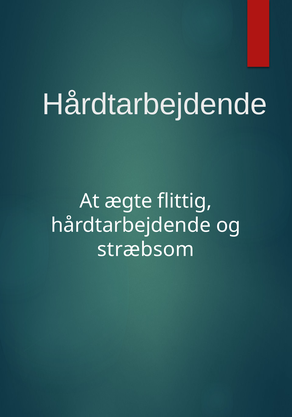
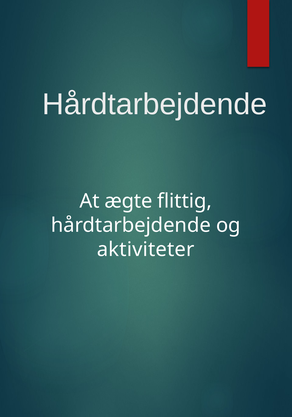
stræbsom: stræbsom -> aktiviteter (146, 250)
